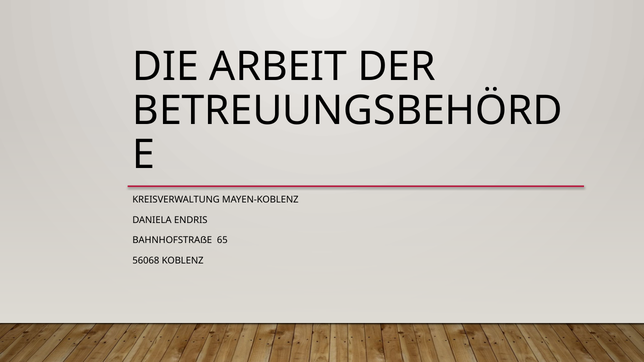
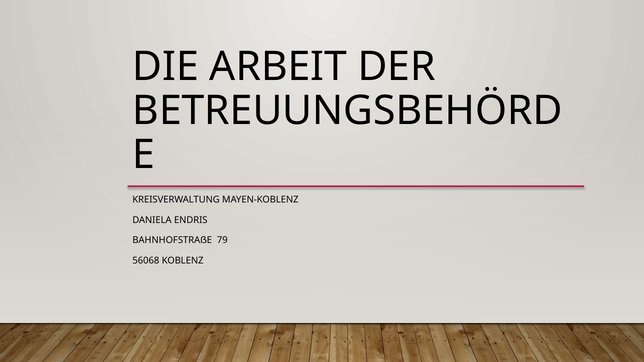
65: 65 -> 79 (222, 240)
